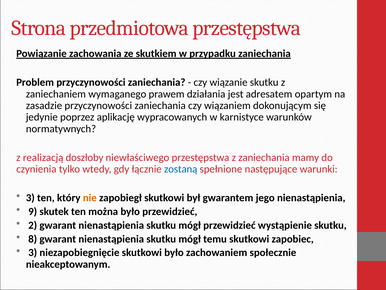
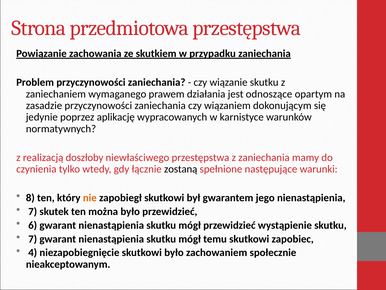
adresatem: adresatem -> odnoszące (269, 94)
zostaną colour: blue -> black (181, 169)
3: 3 -> 8 (30, 197)
9: 9 -> 7 (33, 211)
2: 2 -> 6 (33, 225)
8: 8 -> 7 (33, 239)
3: 3 -> 4 (33, 252)
